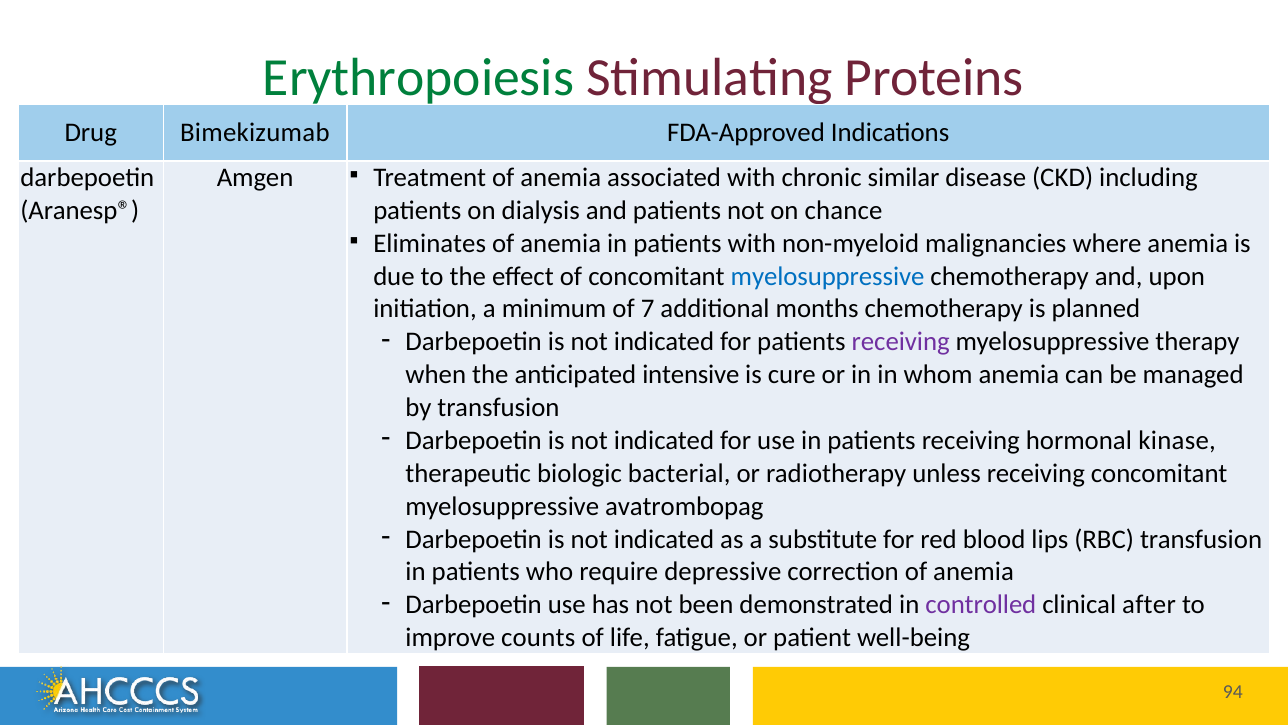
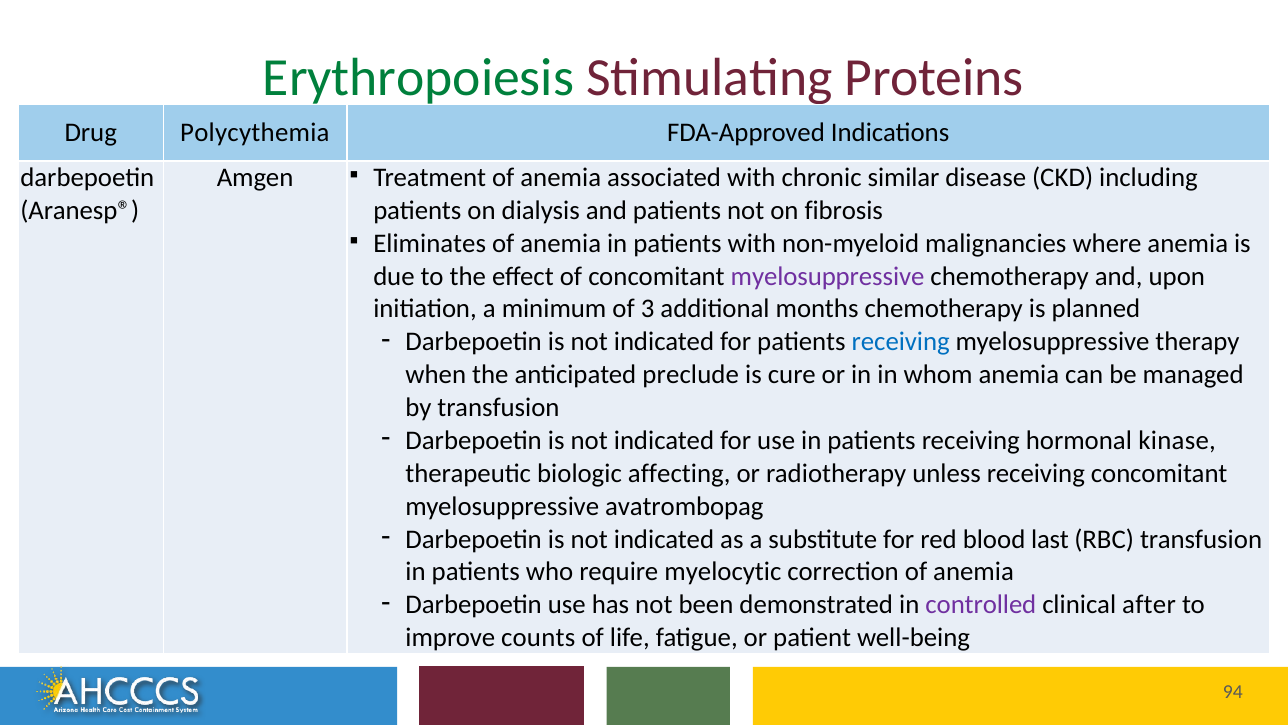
Bimekizumab: Bimekizumab -> Polycythemia (255, 133)
chance: chance -> fibrosis (844, 210)
myelosuppressive colour: blue -> purple (828, 276)
7: 7 -> 3 (648, 309)
receiving colour: purple -> blue (901, 342)
intensive: intensive -> preclude (691, 375)
bacterial: bacterial -> affecting (679, 473)
lips: lips -> last (1050, 539)
depressive: depressive -> myelocytic (723, 572)
